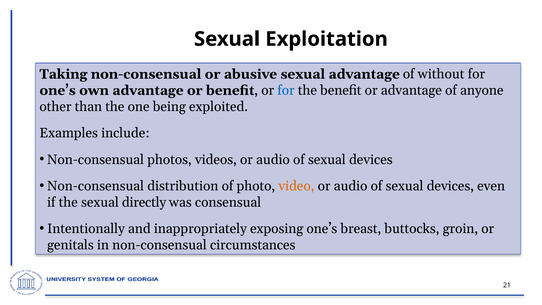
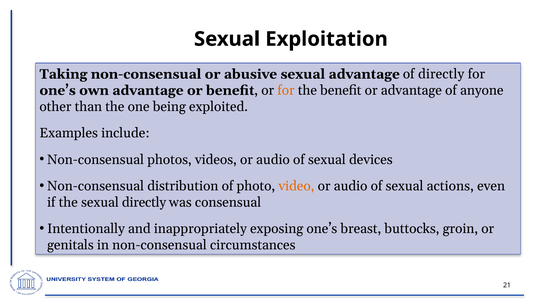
of without: without -> directly (441, 74)
for colour: blue -> orange (286, 90)
devices: devices -> actions (450, 186)
